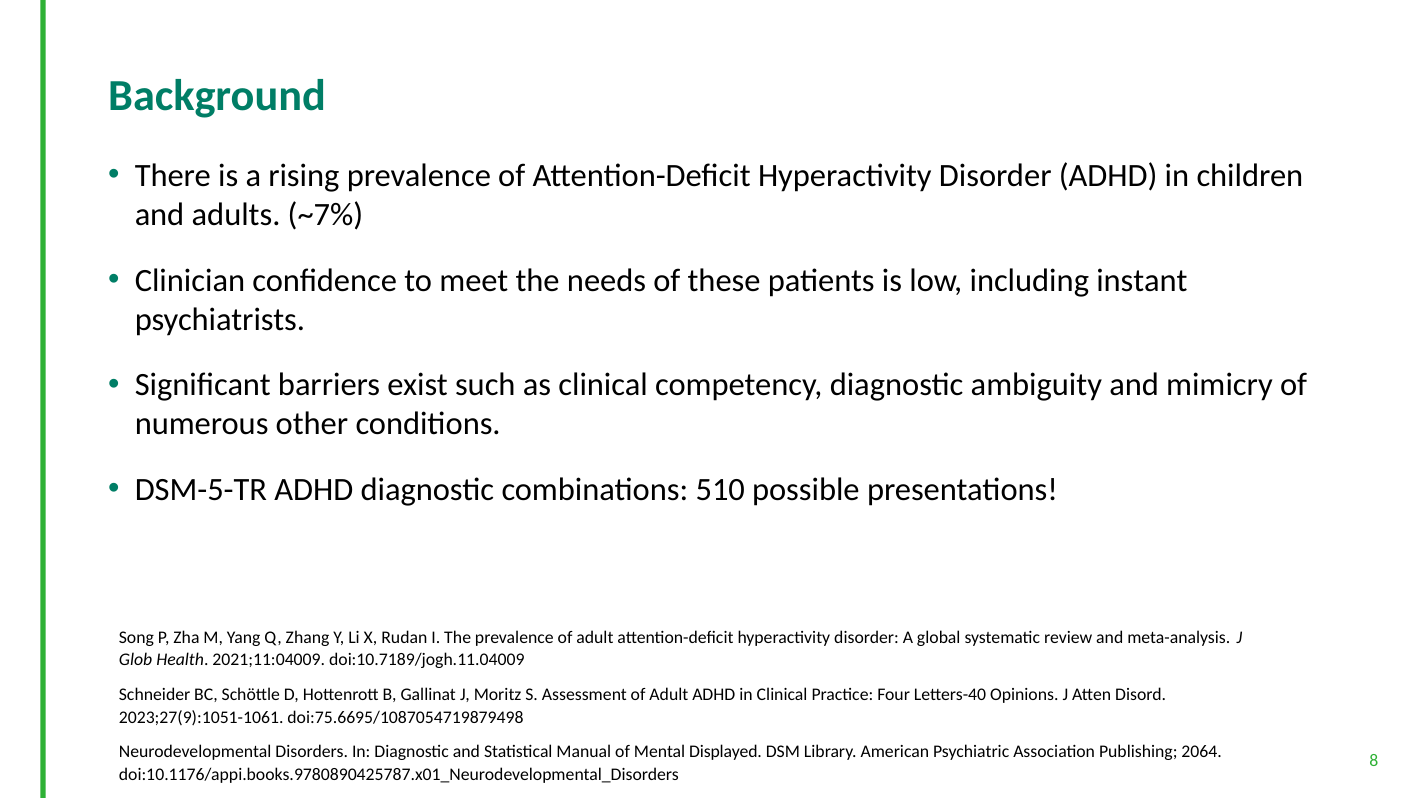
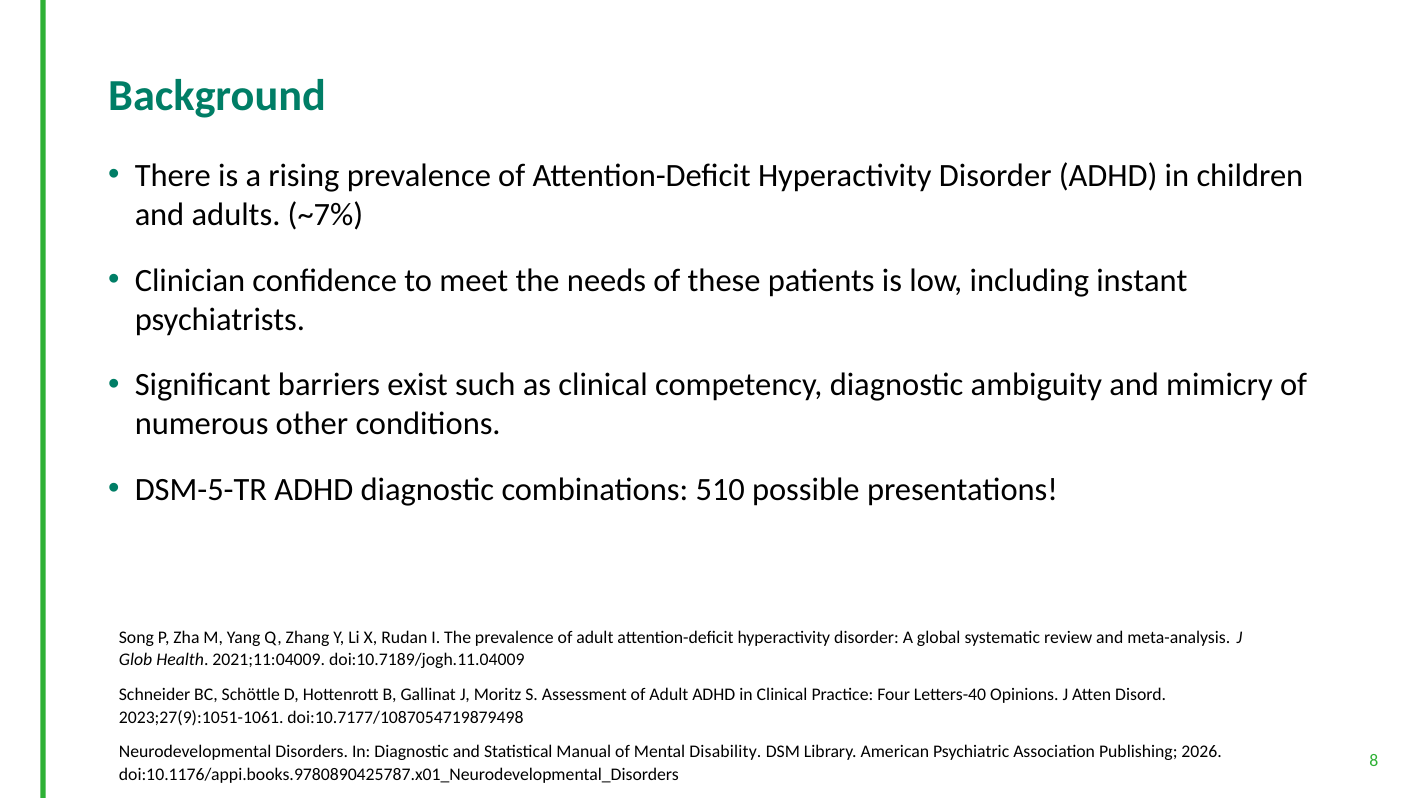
doi:75.6695/1087054719879498: doi:75.6695/1087054719879498 -> doi:10.7177/1087054719879498 (405, 718)
Displayed: Displayed -> Disability (725, 752)
2064: 2064 -> 2026 (1202, 752)
